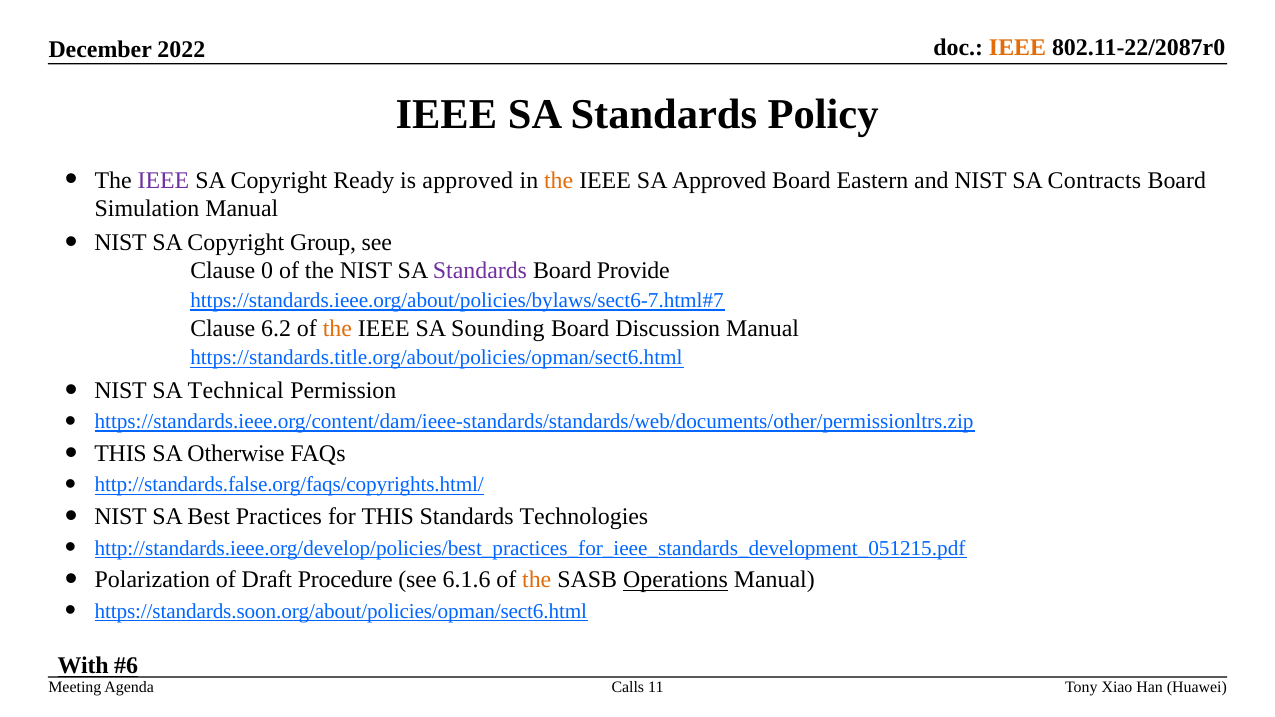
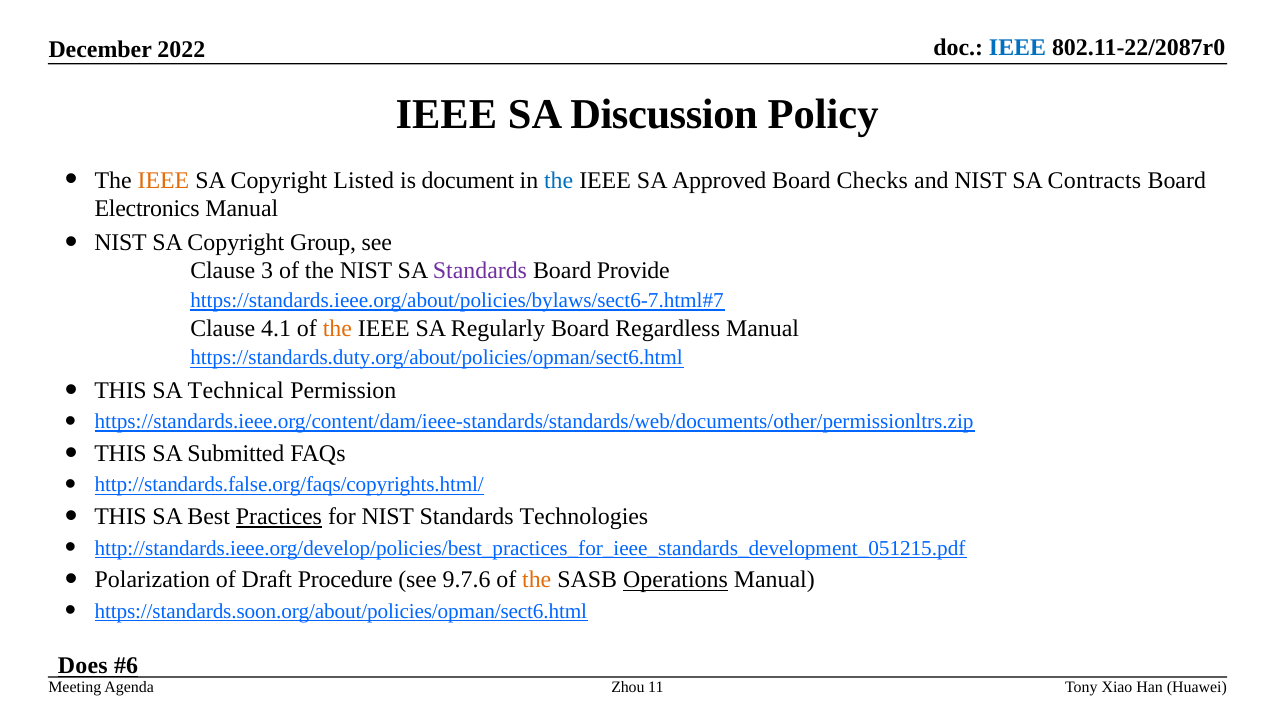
IEEE colour: orange -> blue (1018, 48)
IEEE SA Standards: Standards -> Discussion (664, 115)
IEEE colour: purple -> orange (163, 180)
Ready: Ready -> Listed (364, 180)
is approved: approved -> document (468, 180)
the colour: orange -> blue (559, 180)
Eastern: Eastern -> Checks (872, 180)
Simulation: Simulation -> Electronics (147, 209)
0: 0 -> 3 (267, 271)
6.2: 6.2 -> 4.1 (276, 328)
Sounding: Sounding -> Regularly (498, 328)
Discussion: Discussion -> Regardless (668, 328)
https://standards.title.org/about/policies/opman/sect6.html: https://standards.title.org/about/policies/opman/sect6.html -> https://standards.duty.org/about/policies/opman/sect6.html (436, 358)
NIST: NIST -> THIS (121, 391)
Otherwise: Otherwise -> Submitted (236, 454)
NIST: NIST -> THIS (121, 517)
Practices underline: none -> present (279, 517)
for THIS: THIS -> NIST (388, 517)
6.1.6: 6.1.6 -> 9.7.6 (467, 580)
With: With -> Does (83, 666)
Calls: Calls -> Zhou (628, 688)
